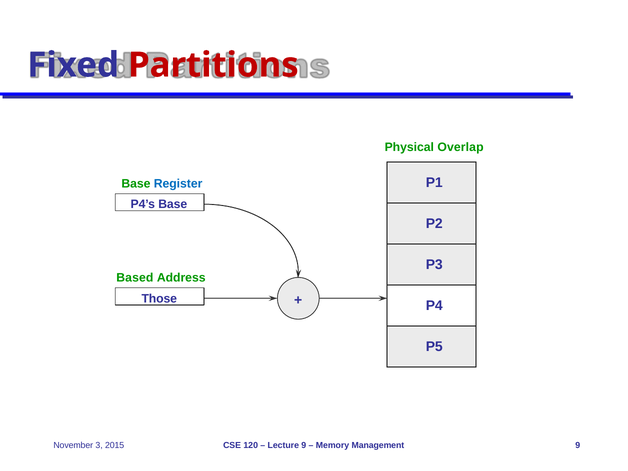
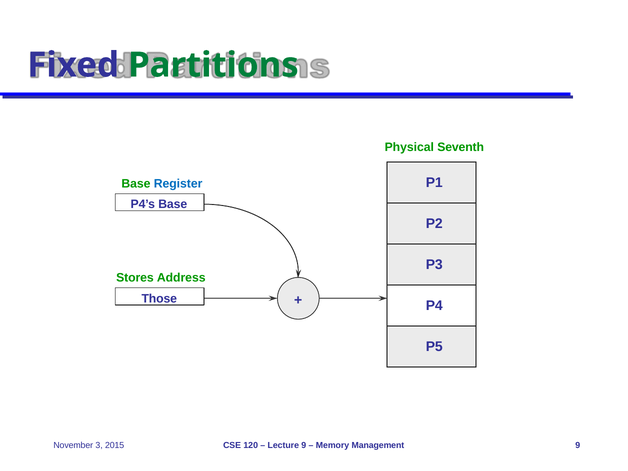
Partitions colour: red -> green (213, 65)
Overlap: Overlap -> Seventh (461, 147)
Based: Based -> Stores (135, 278)
